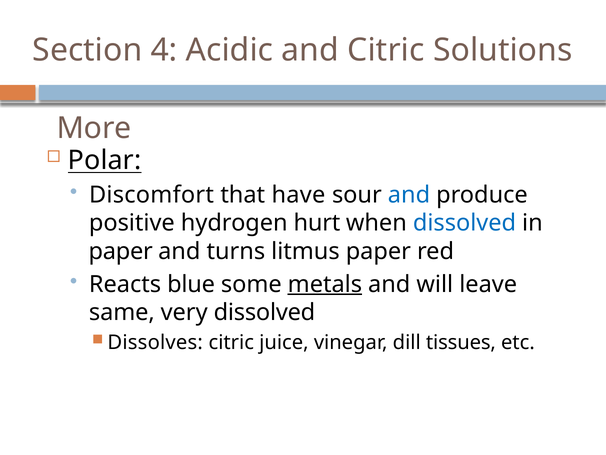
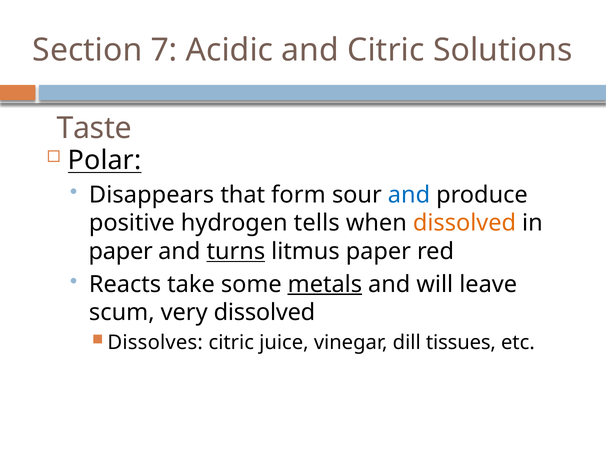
4: 4 -> 7 (164, 50)
More: More -> Taste (94, 128)
Discomfort: Discomfort -> Disappears (152, 195)
have: have -> form (298, 195)
hurt: hurt -> tells (317, 223)
dissolved colour: blue -> orange (464, 223)
turns underline: none -> present (236, 251)
blue: blue -> take (191, 284)
same: same -> scum (122, 312)
